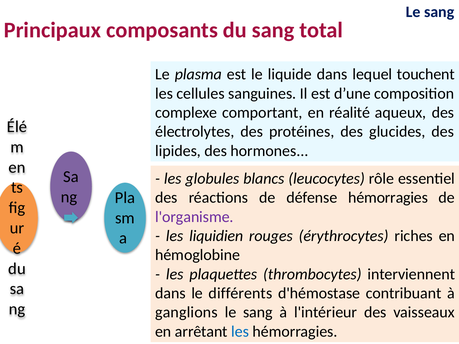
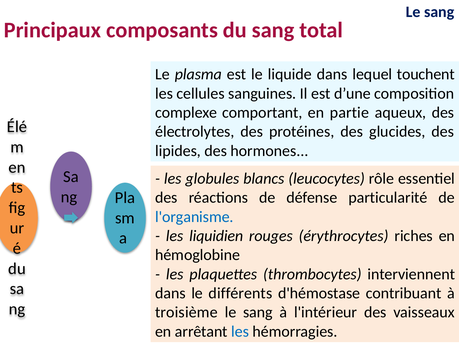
réalité: réalité -> partie (349, 113)
défense hémorragies: hémorragies -> particularité (388, 198)
l'organisme colour: purple -> blue (194, 217)
ganglions: ganglions -> troisième (186, 313)
